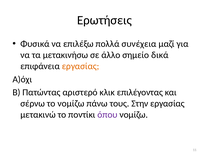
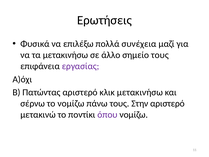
σημείο δικά: δικά -> τους (160, 55)
εργασίας colour: orange -> purple (81, 66)
κλικ επιλέγοντας: επιλέγοντας -> μετακινήσω (140, 92)
Στην εργασίας: εργασίας -> αριστερό (167, 103)
